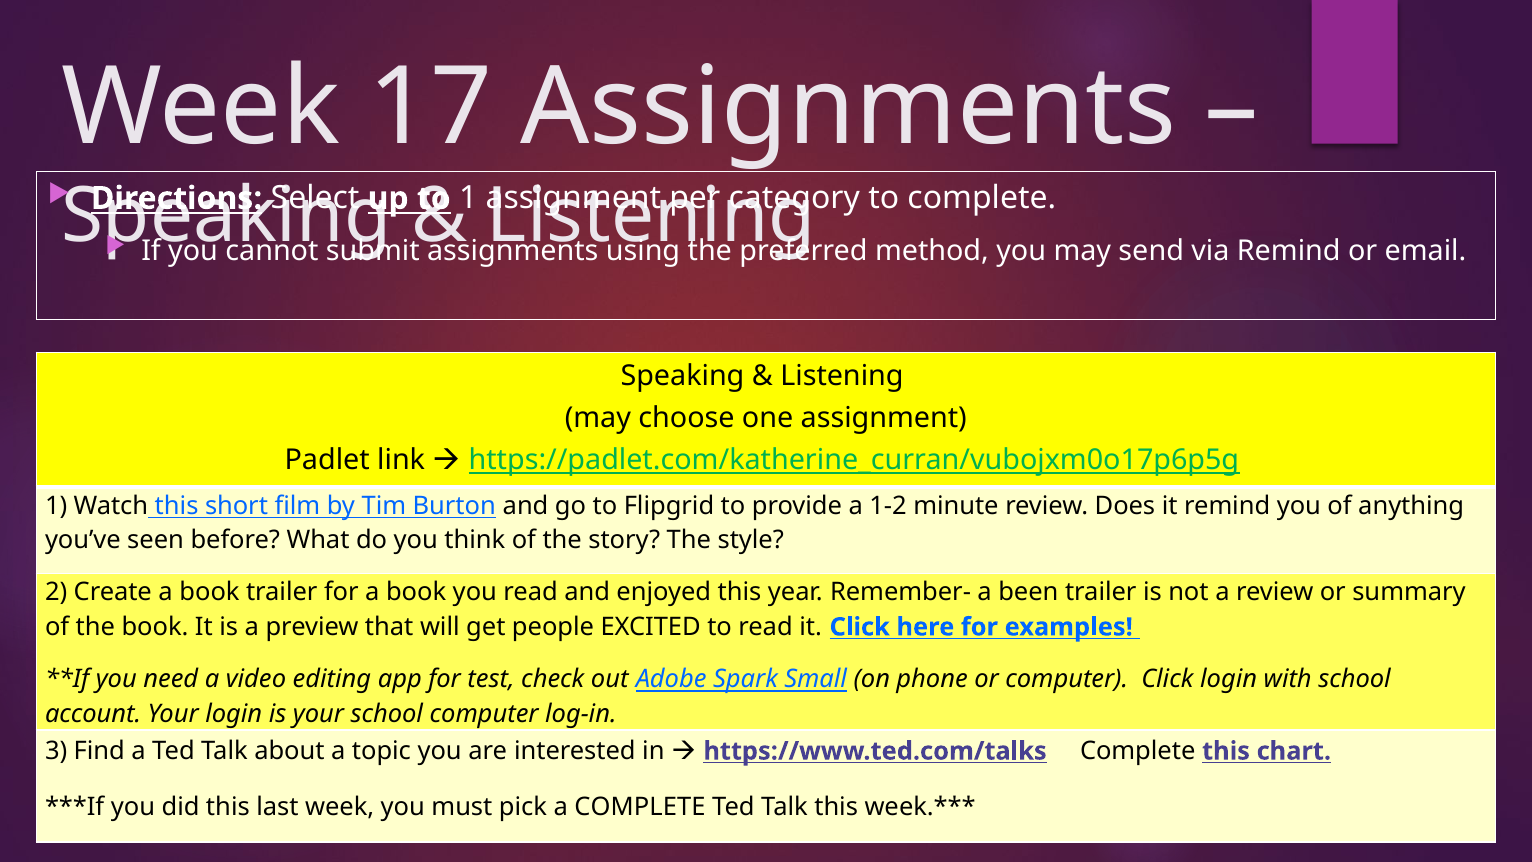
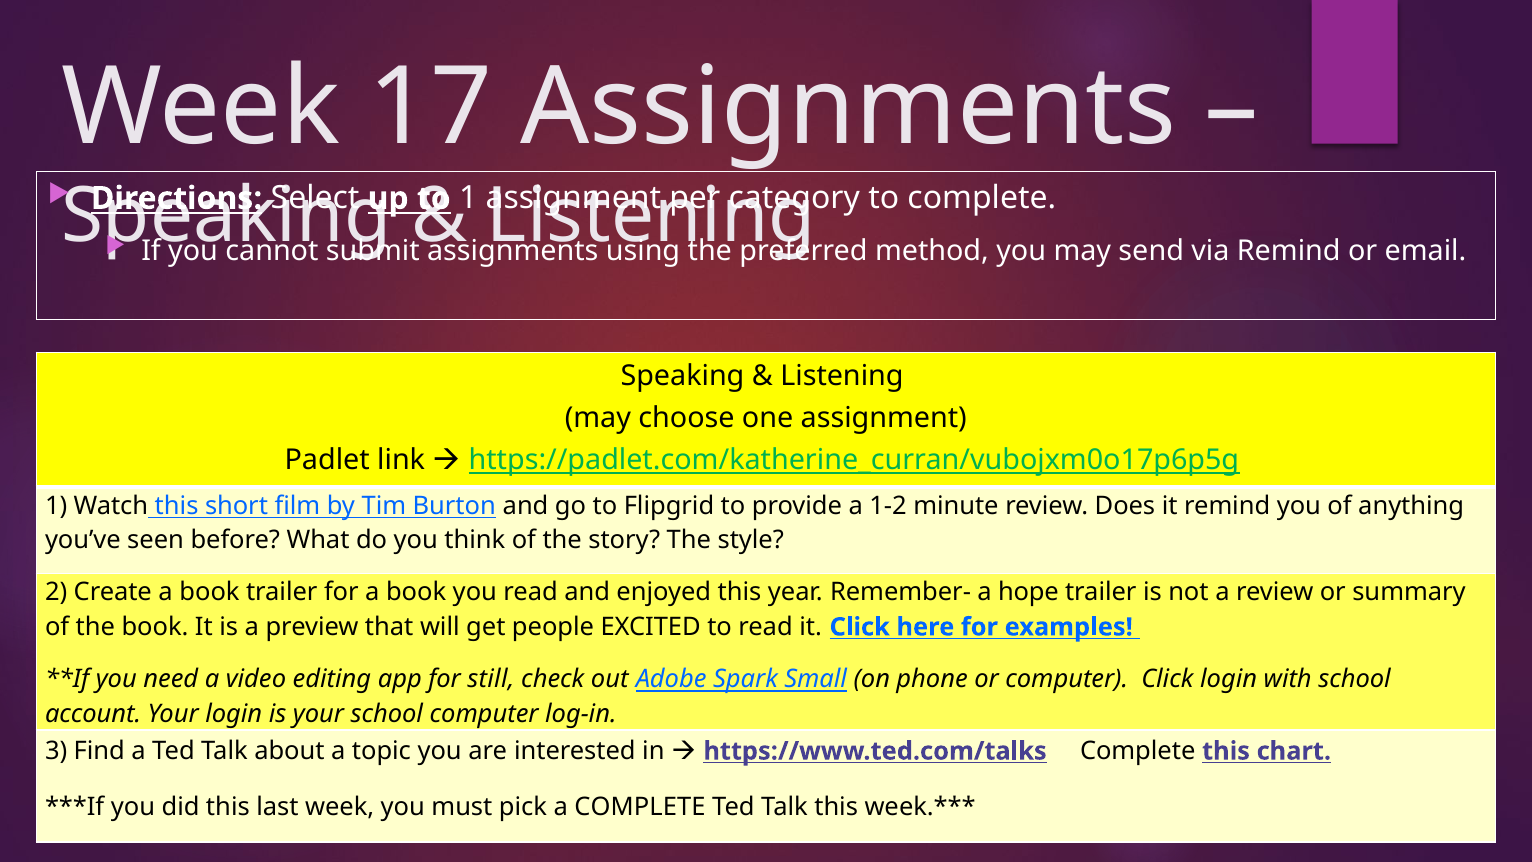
been: been -> hope (1028, 592)
test: test -> still (491, 679)
